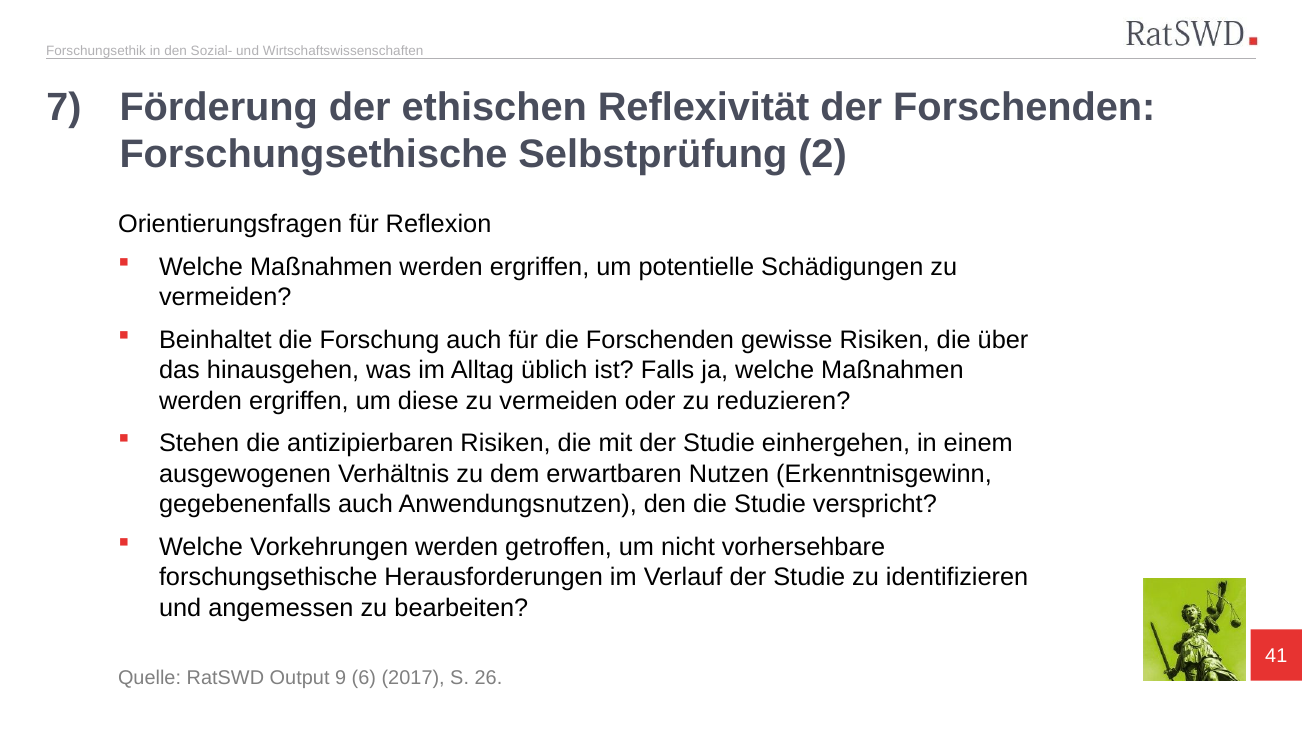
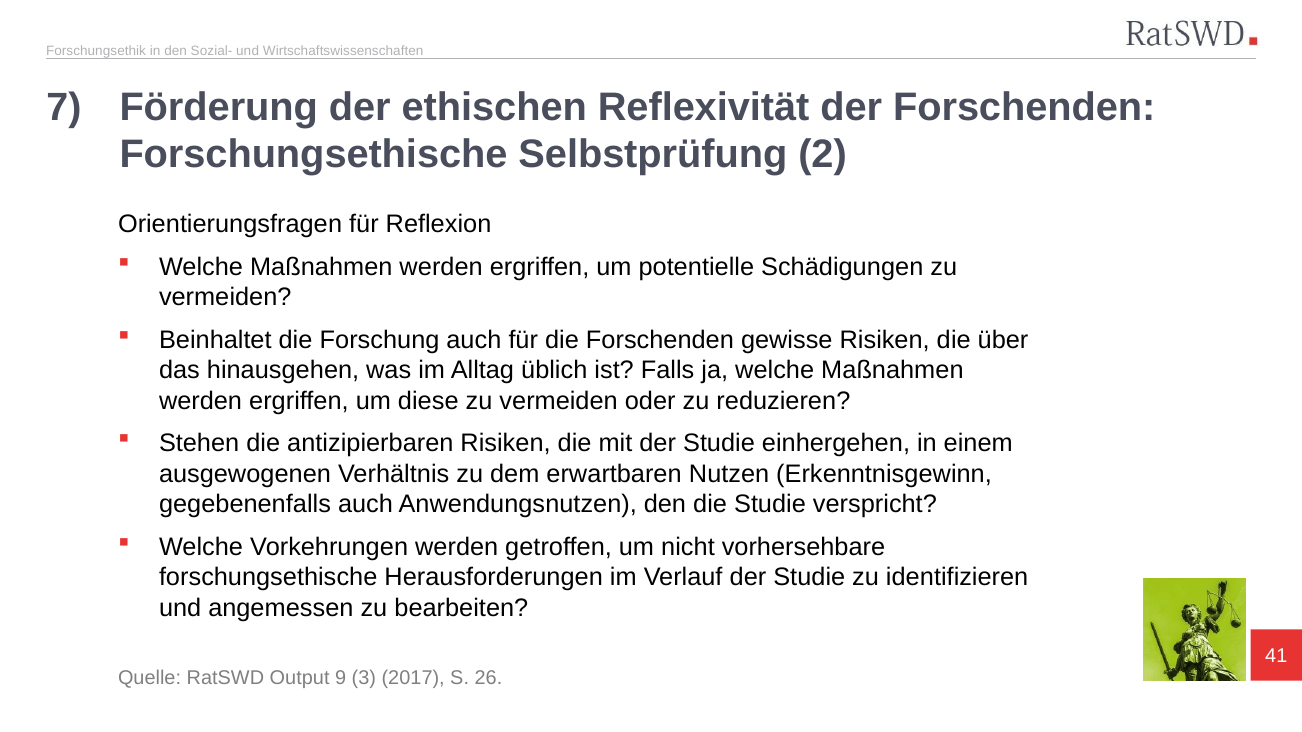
6: 6 -> 3 (364, 679)
